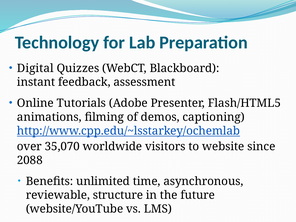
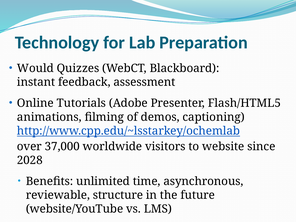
Digital: Digital -> Would (35, 68)
35,070: 35,070 -> 37,000 (62, 146)
2088: 2088 -> 2028 (30, 160)
